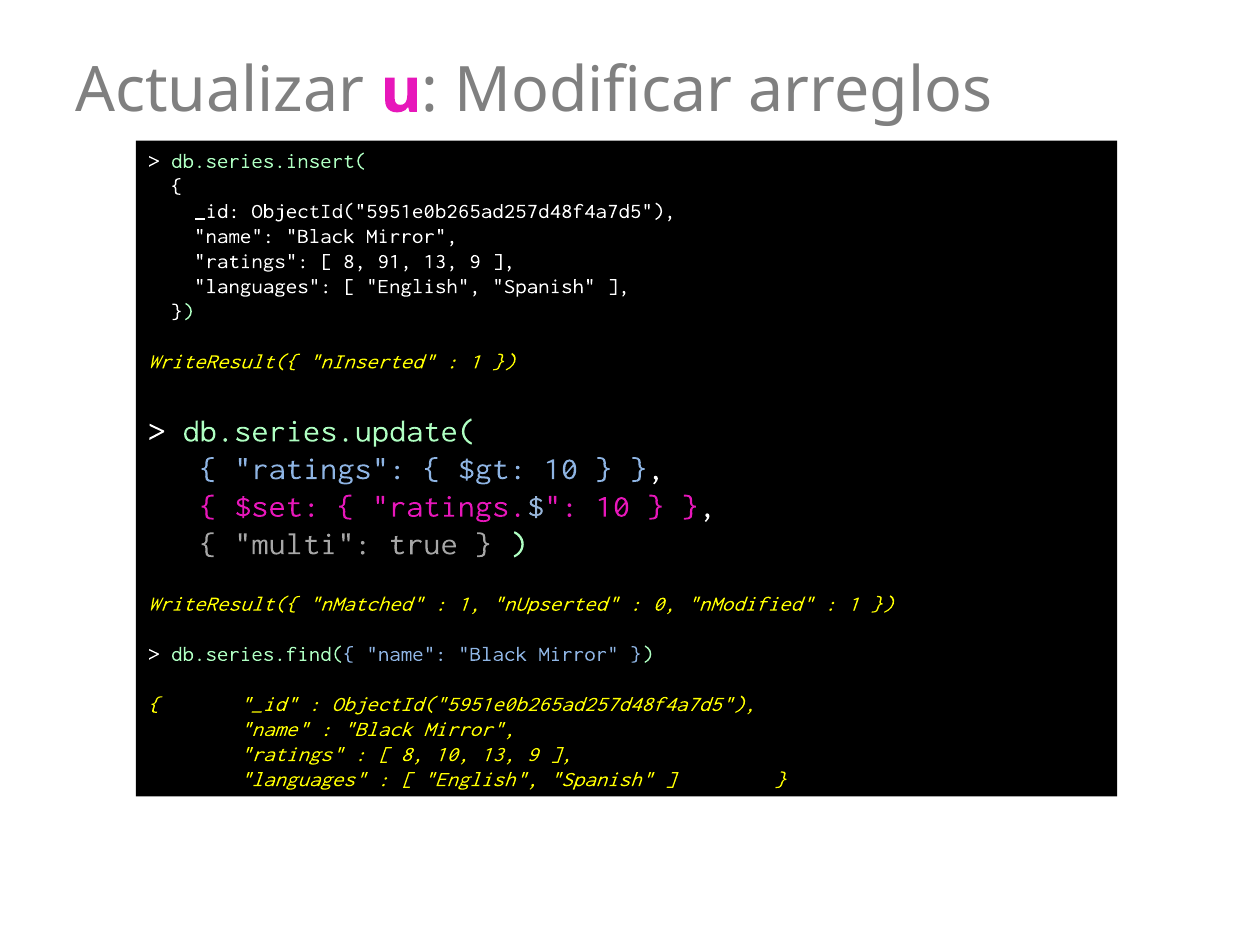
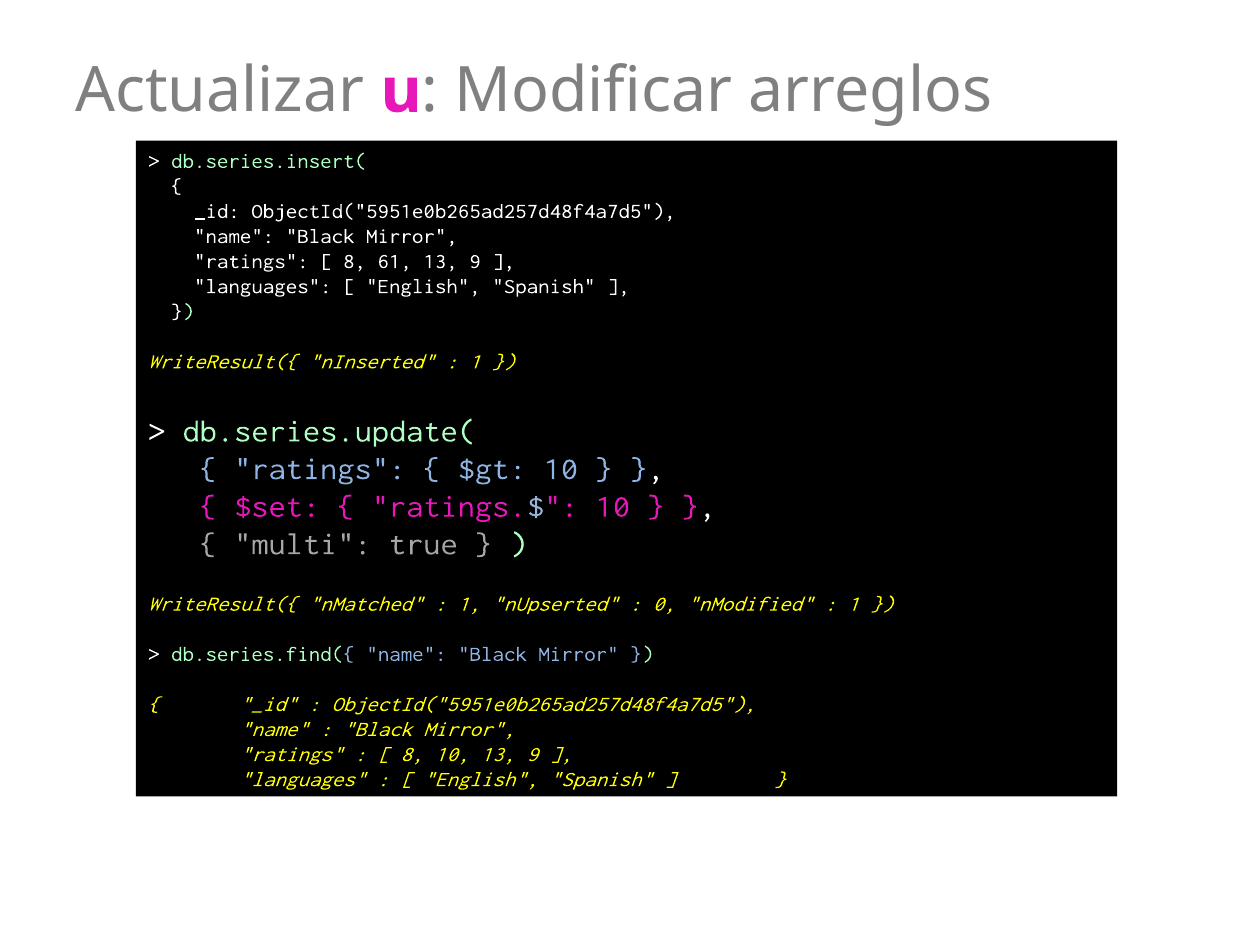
91: 91 -> 61 (395, 261)
